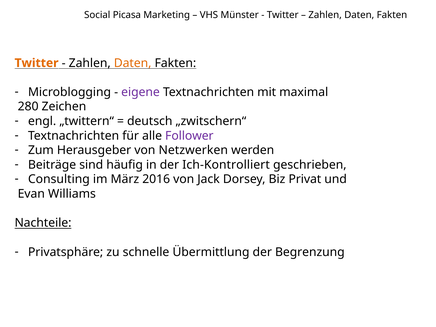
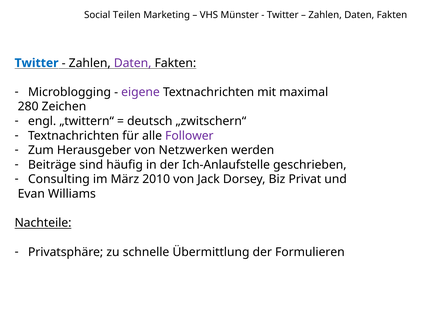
Picasa: Picasa -> Teilen (127, 15)
Twitter colour: orange -> blue (37, 63)
Daten colour: orange -> purple (133, 63)
Ich-Kontrolliert: Ich-Kontrolliert -> Ich-Anlaufstelle (226, 165)
2016: 2016 -> 2010 (156, 179)
Begrenzung: Begrenzung -> Formulieren (310, 252)
